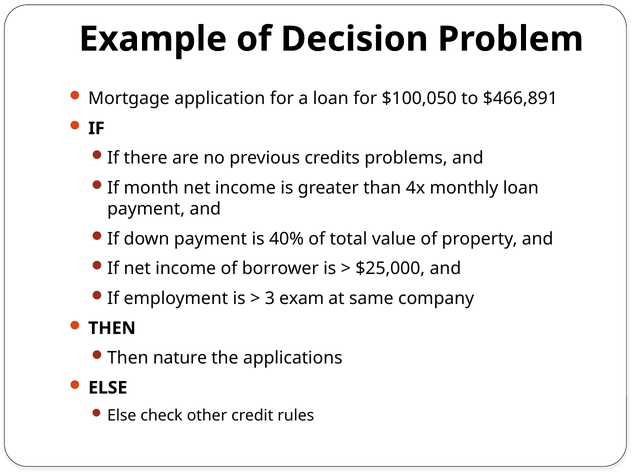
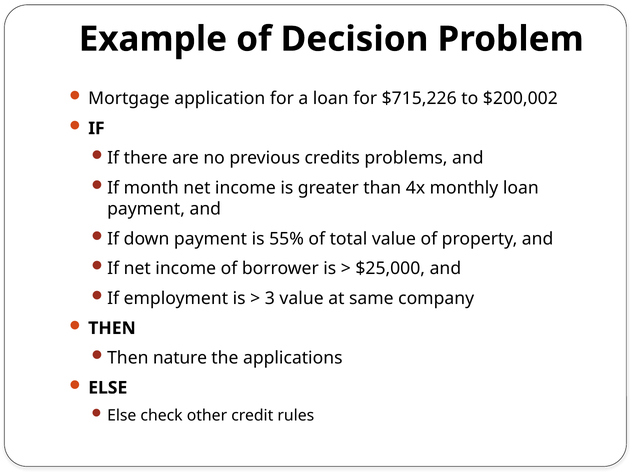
$100,050: $100,050 -> $715,226 (419, 99)
$466,891: $466,891 -> $200,002 (520, 99)
40%: 40% -> 55% (287, 239)
3 exam: exam -> value (302, 299)
